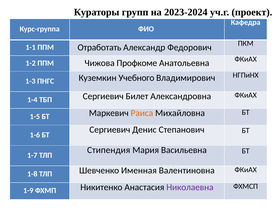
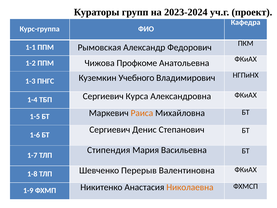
Отработать: Отработать -> Рымовская (99, 47)
Билет: Билет -> Курса (137, 96)
Именная: Именная -> Перерыв (139, 170)
Николаевна colour: purple -> orange (190, 187)
